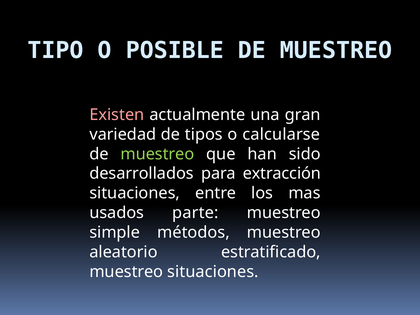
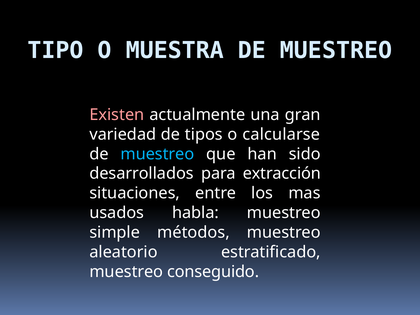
POSIBLE: POSIBLE -> MUESTRA (175, 51)
muestreo colour: light green -> light blue (157, 154)
parte: parte -> habla (196, 213)
muestreo situaciones: situaciones -> conseguido (213, 272)
